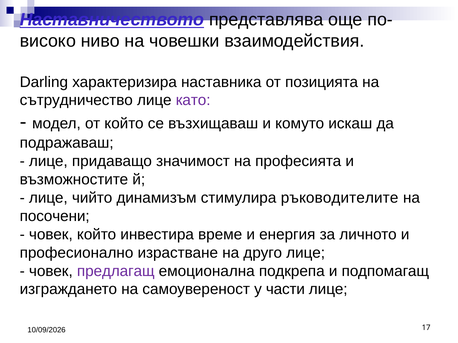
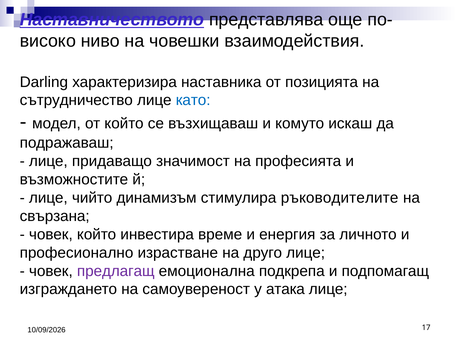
като colour: purple -> blue (193, 100)
посочени: посочени -> свързана (55, 216)
части: части -> атака (285, 290)
